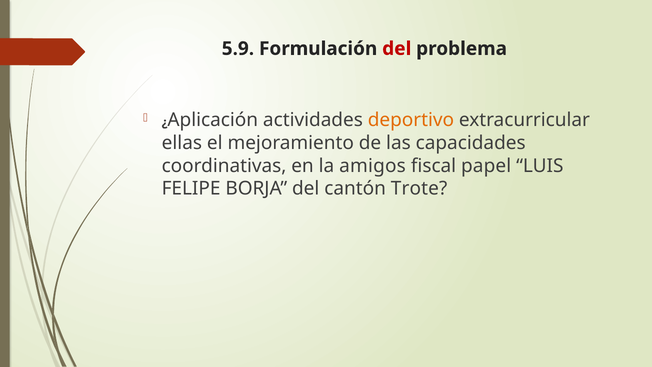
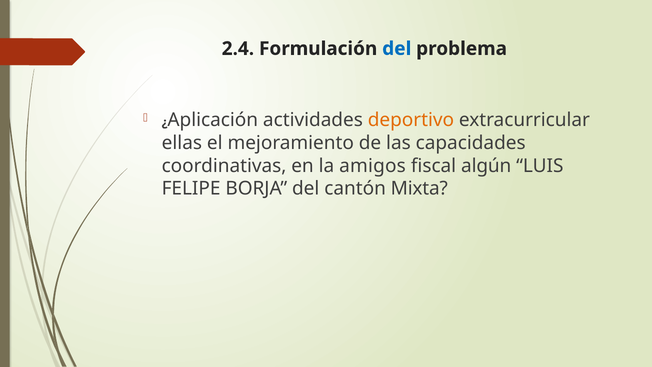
5.9: 5.9 -> 2.4 (238, 49)
del colour: red -> blue (397, 49)
papel: papel -> algún (486, 166)
Trote: Trote -> Mixta (419, 188)
